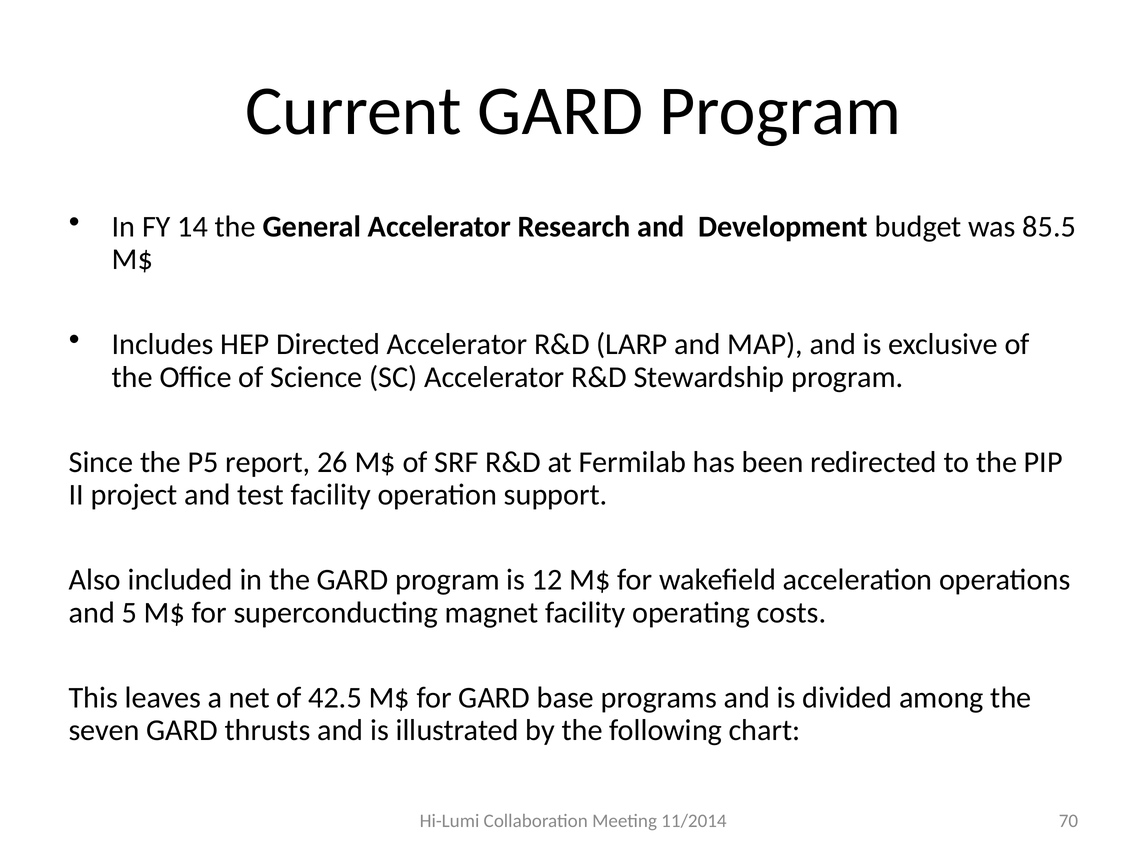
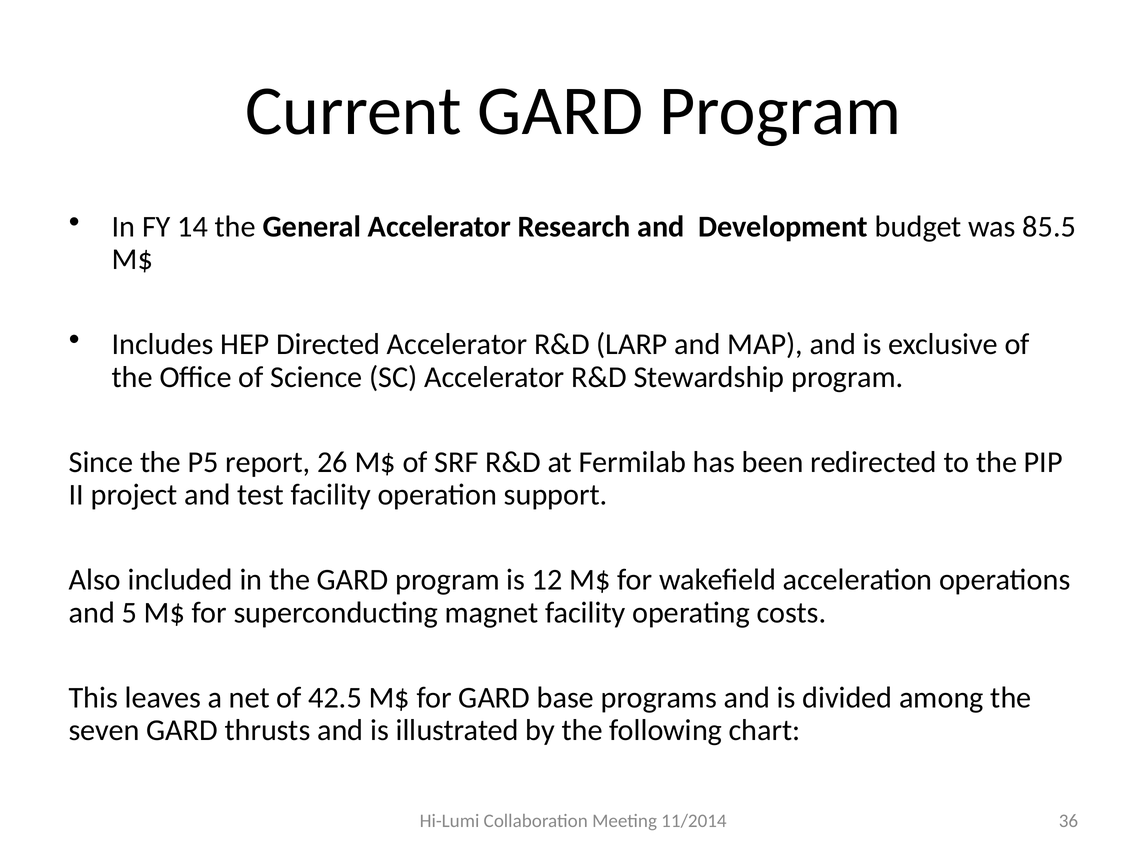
70: 70 -> 36 (1068, 821)
